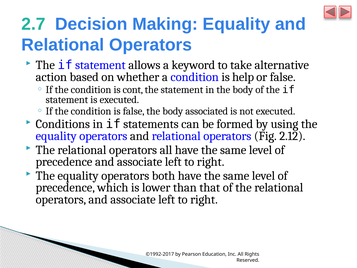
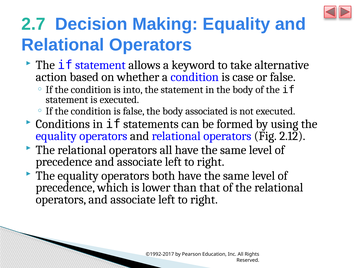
help: help -> case (243, 77)
cont: cont -> into (133, 90)
